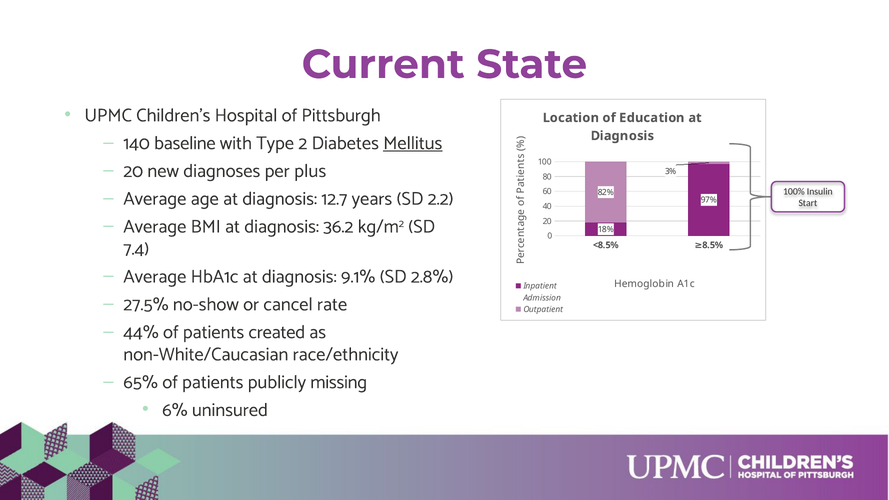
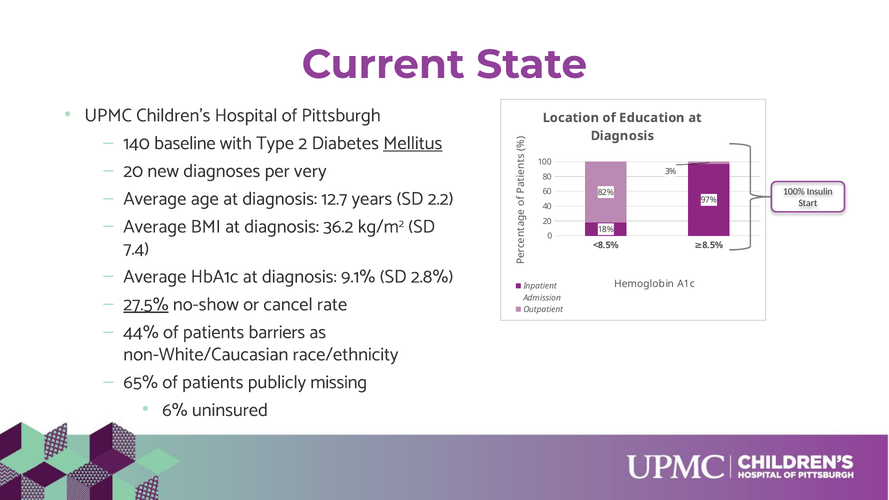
plus: plus -> very (310, 171)
27.5% underline: none -> present (146, 304)
created: created -> barriers (277, 332)
